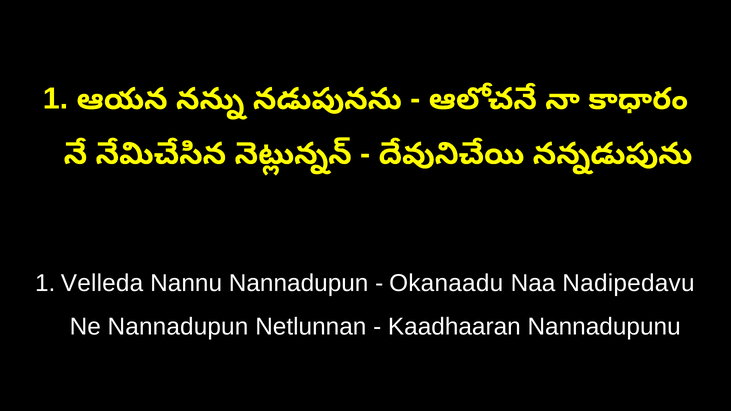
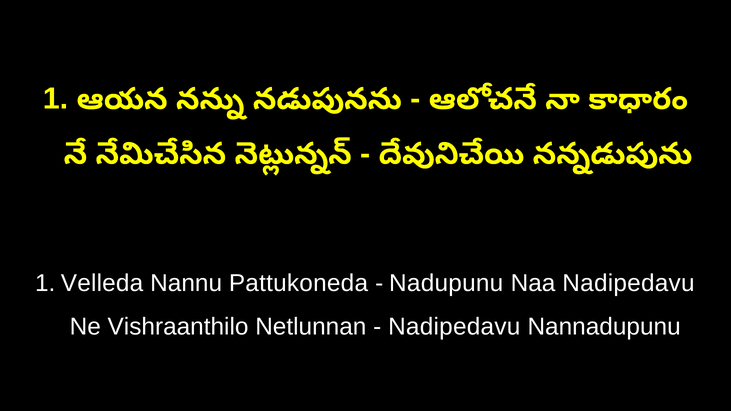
Nannu Nannadupun: Nannadupun -> Pattukoneda (298, 283)
Okanaadu: Okanaadu -> Nadupunu (446, 283)
Ne Nannadupun: Nannadupun -> Vishraanthilo (178, 327)
Kaadhaaran: Kaadhaaran -> Nadipedavu (454, 327)
